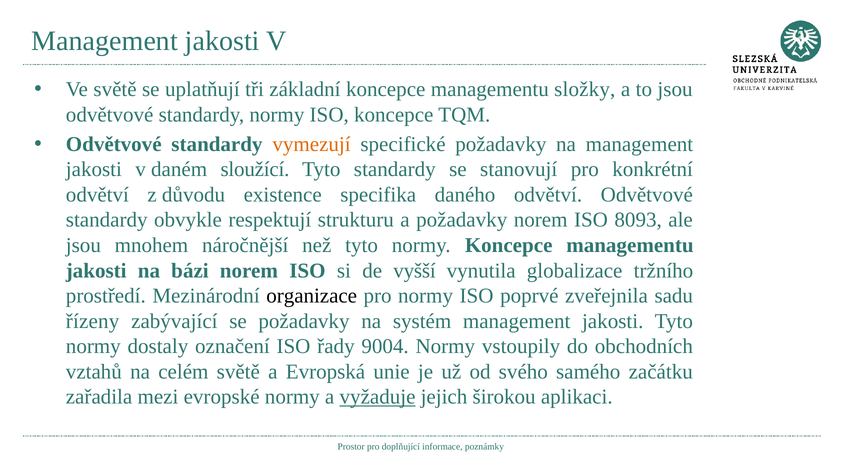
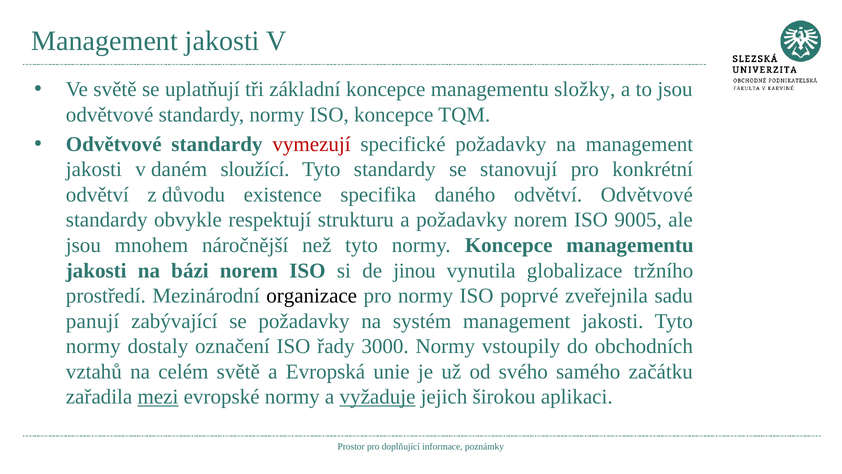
vymezují colour: orange -> red (312, 144)
8093: 8093 -> 9005 (638, 220)
vyšší: vyšší -> jinou (415, 270)
řízeny: řízeny -> panují (93, 321)
9004: 9004 -> 3000 (385, 346)
mezi underline: none -> present (158, 397)
